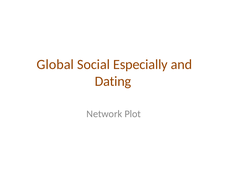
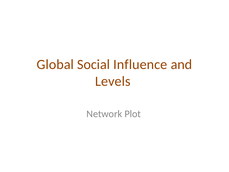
Especially: Especially -> Influence (140, 64)
Dating: Dating -> Levels (113, 81)
